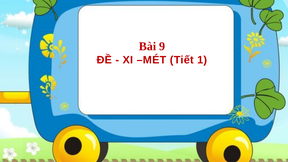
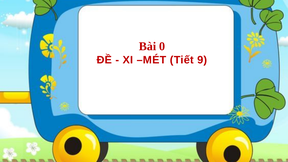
9: 9 -> 0 (162, 46)
1: 1 -> 9 (202, 60)
